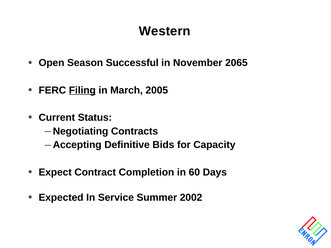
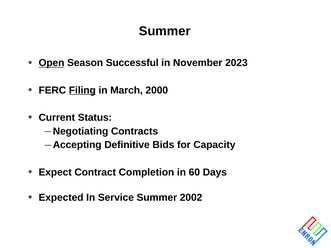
Western: Western -> Summer (165, 31)
Open underline: none -> present (52, 63)
2065: 2065 -> 2023 (236, 63)
2005: 2005 -> 2000 (157, 90)
